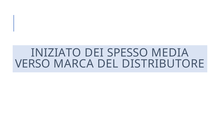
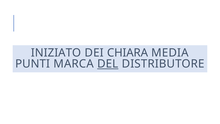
SPESSO: SPESSO -> CHIARA (128, 53)
VERSO: VERSO -> PUNTI (33, 64)
DEL underline: none -> present (108, 64)
